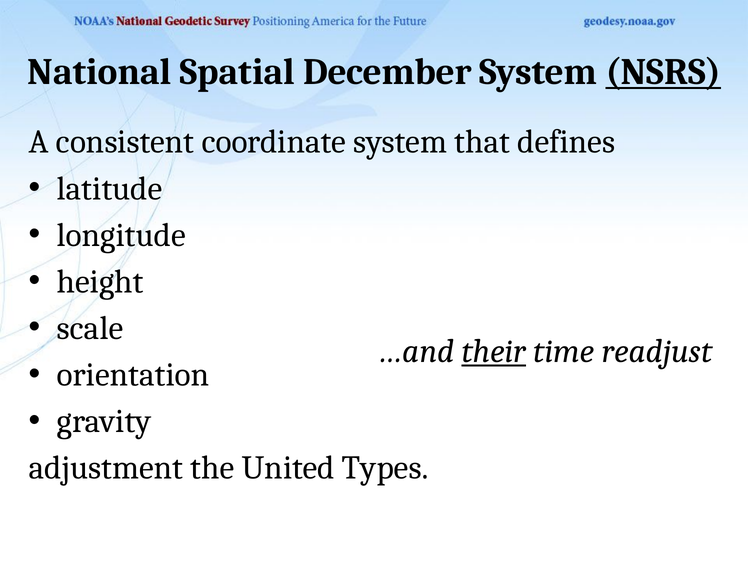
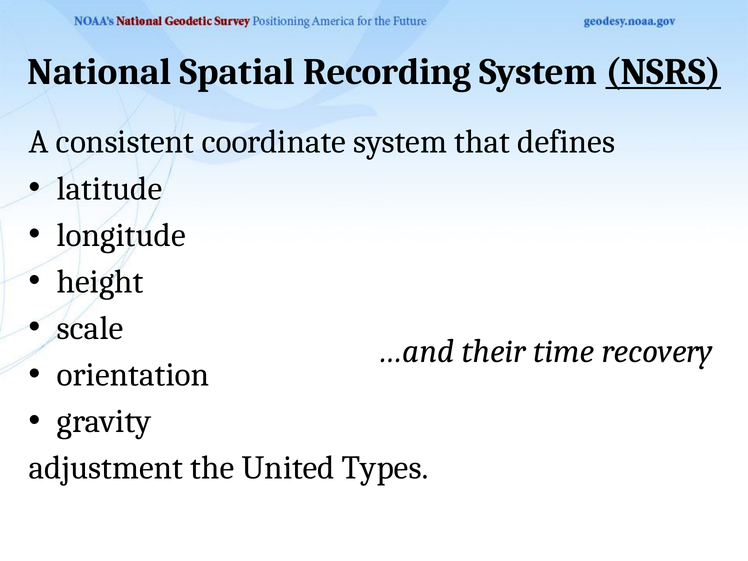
December: December -> Recording (387, 72)
their underline: present -> none (494, 351)
readjust: readjust -> recovery (657, 351)
